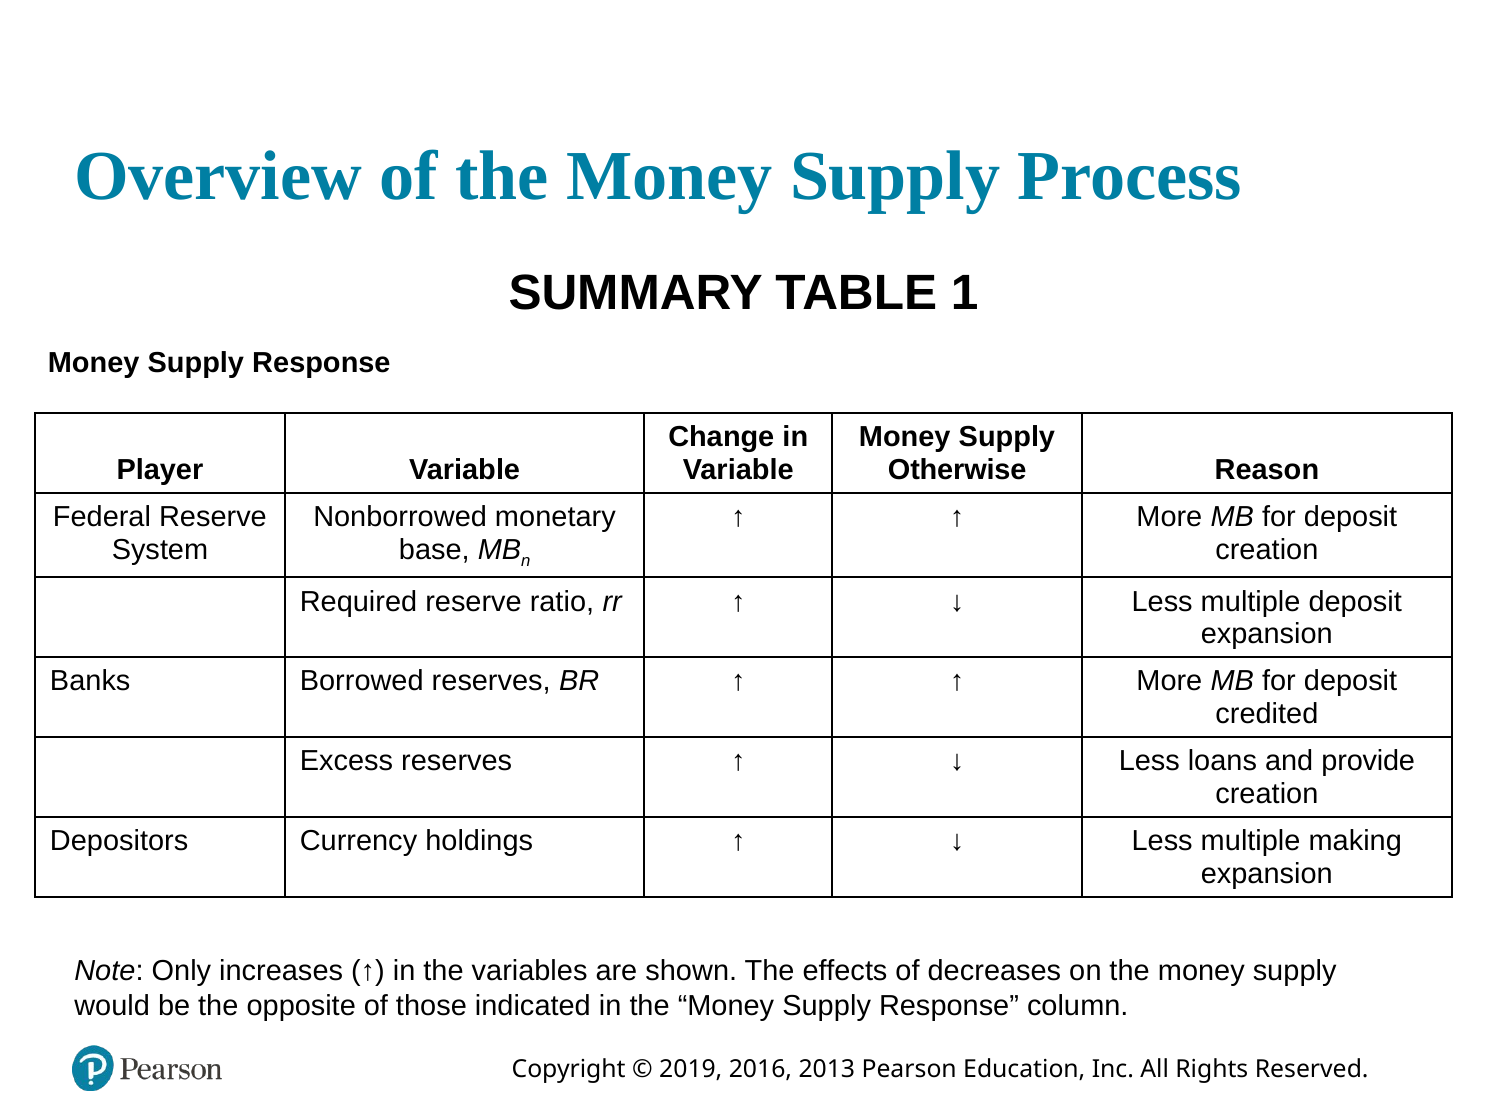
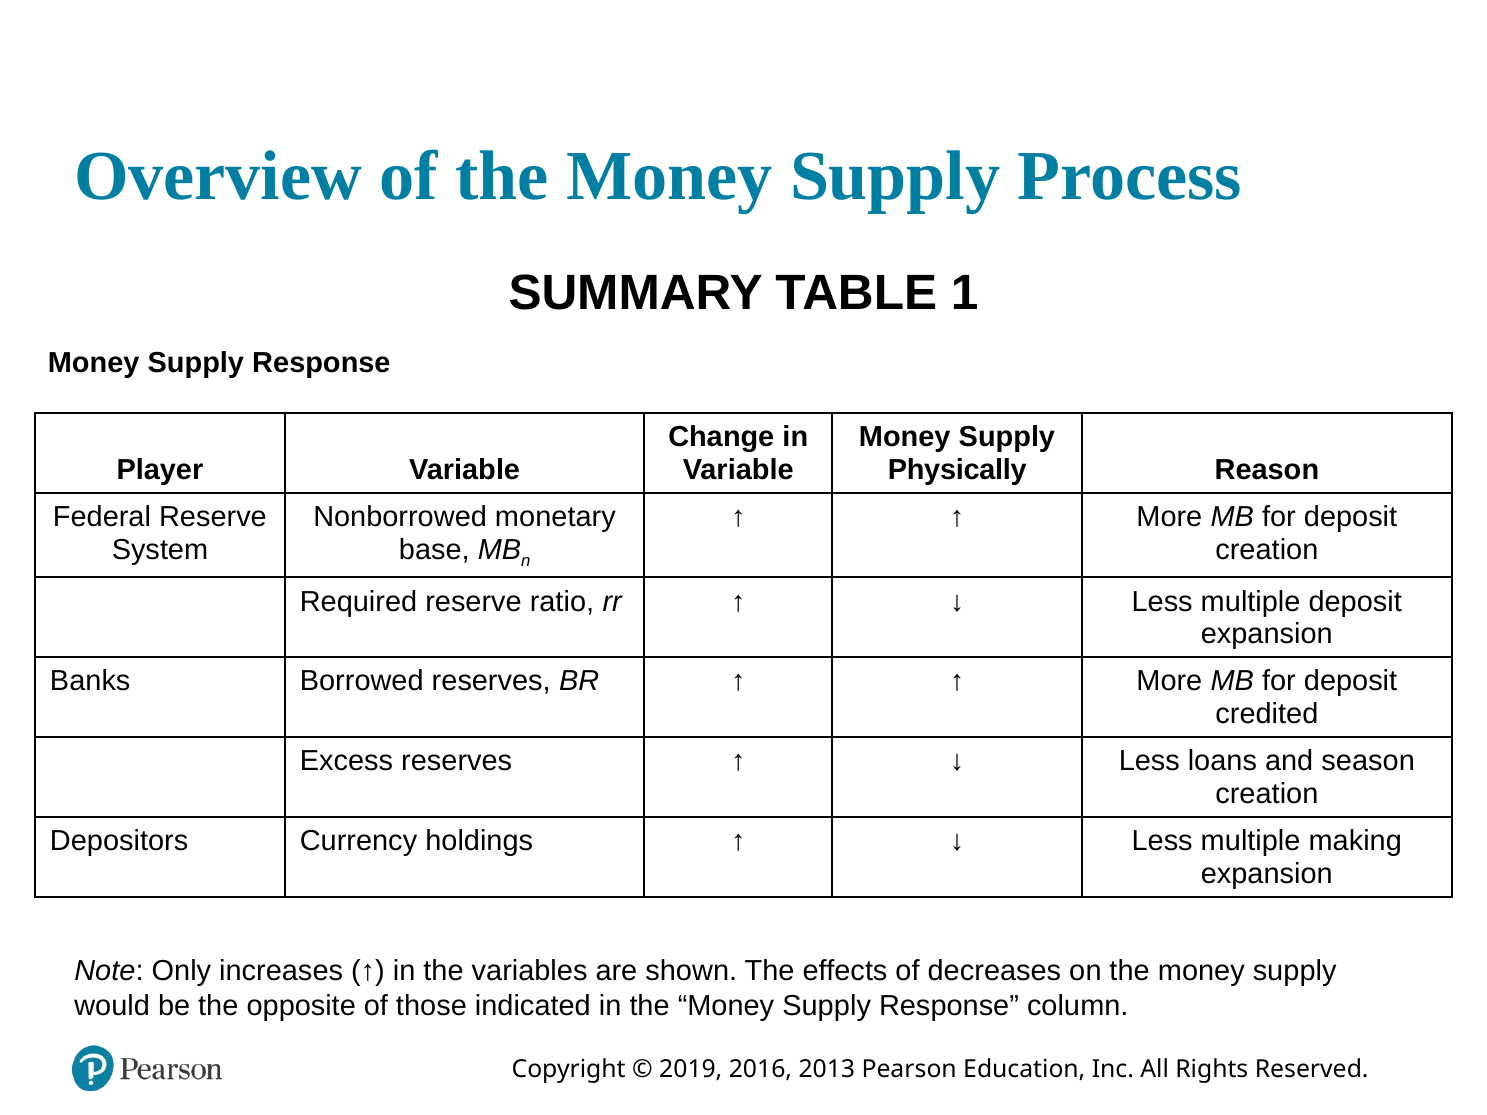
Otherwise: Otherwise -> Physically (957, 470)
provide: provide -> season (1368, 761)
